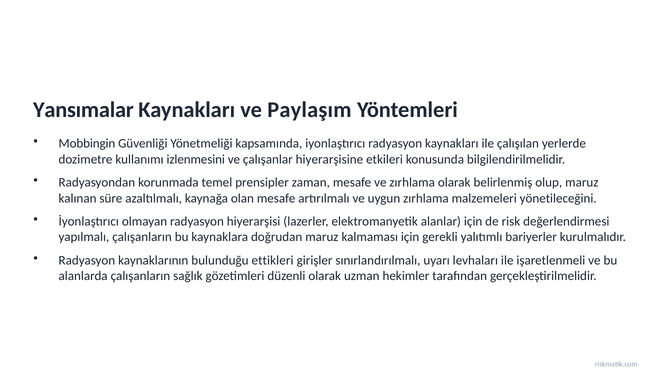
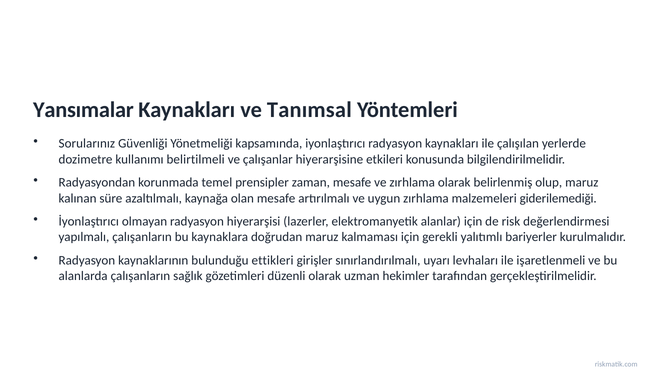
Paylaşım: Paylaşım -> Tanımsal (309, 110)
Mobbingin: Mobbingin -> Sorularınız (87, 143)
izlenmesini: izlenmesini -> belirtilmeli (196, 159)
yönetileceğini: yönetileceğini -> giderilemediği (558, 198)
